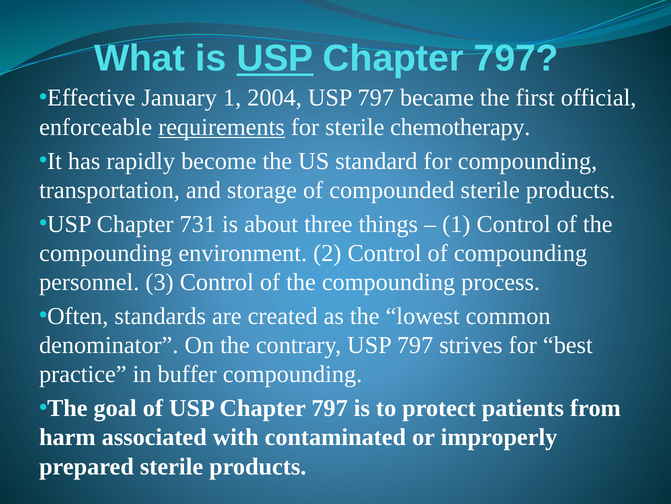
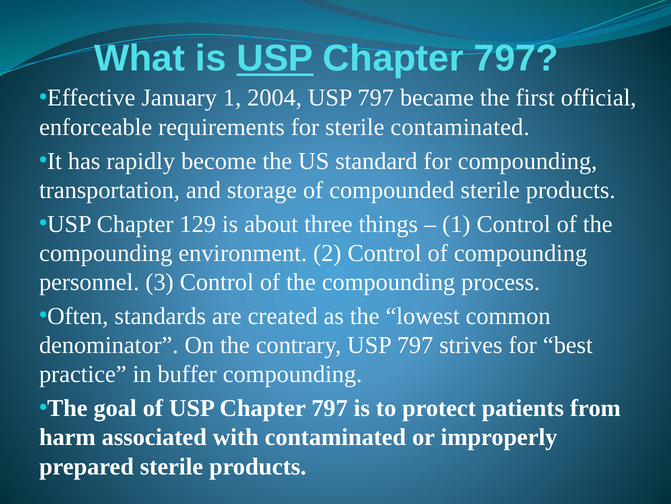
requirements underline: present -> none (222, 127)
sterile chemotherapy: chemotherapy -> contaminated (460, 127)
731: 731 -> 129 (198, 224)
